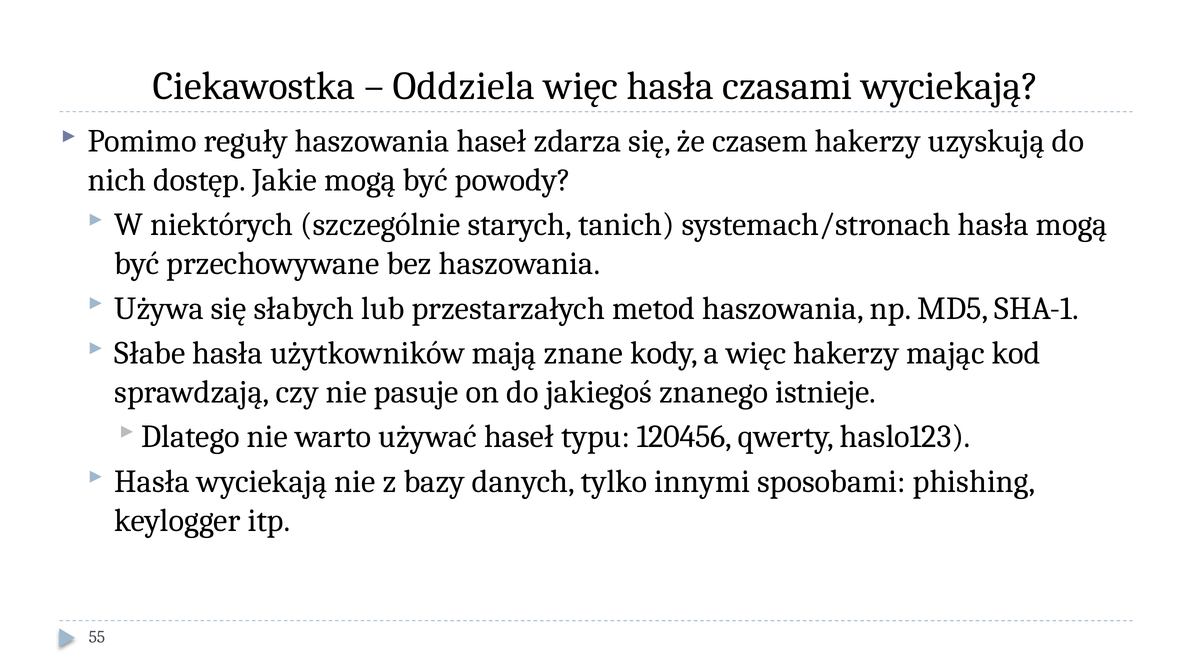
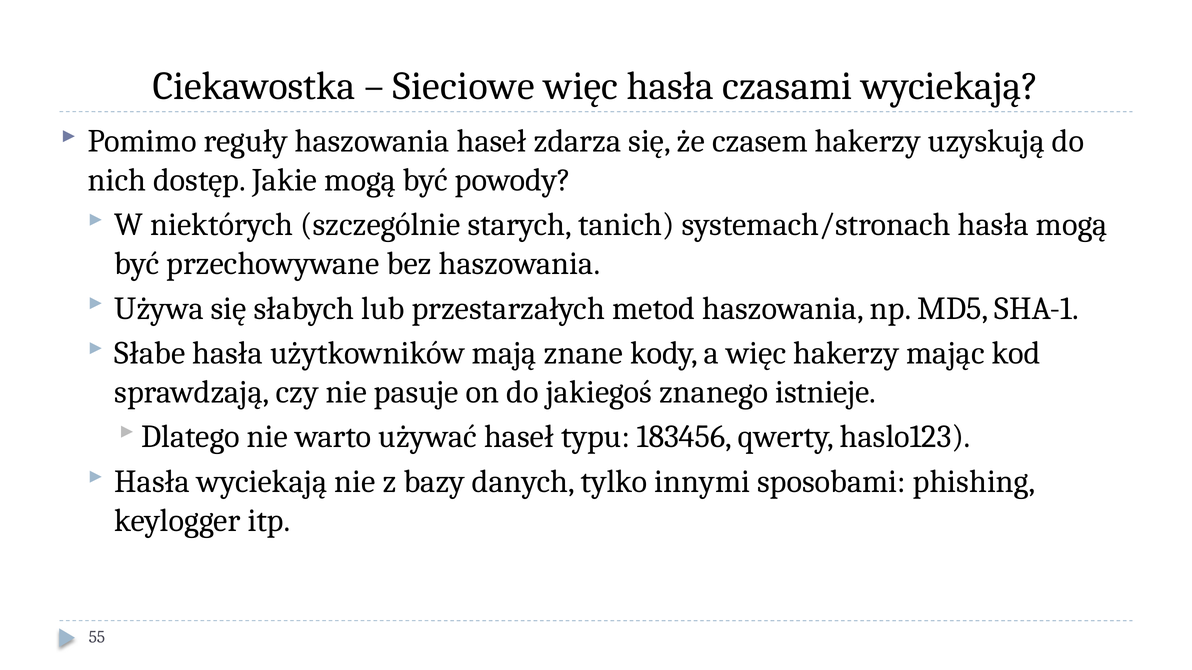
Oddziela: Oddziela -> Sieciowe (464, 86)
120456: 120456 -> 183456 (684, 437)
